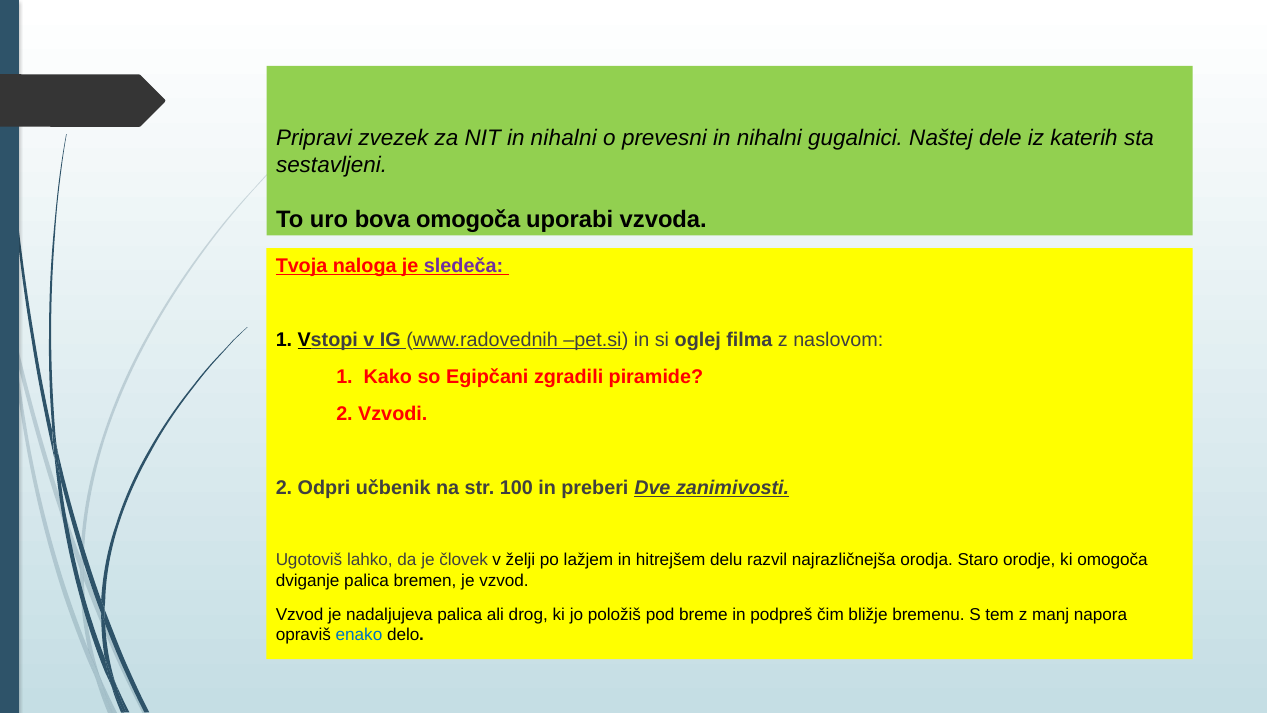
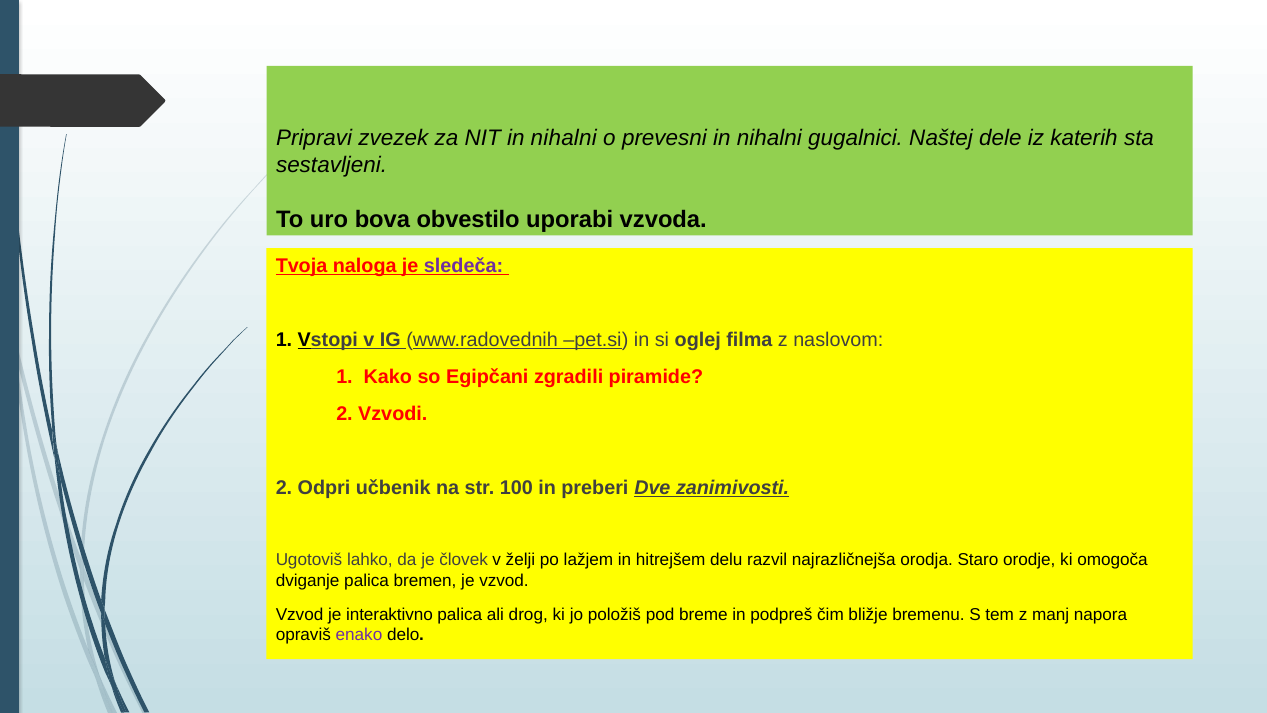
bova omogoča: omogoča -> obvestilo (468, 220)
nadaljujeva: nadaljujeva -> interaktivno (389, 614)
enako colour: blue -> purple (359, 635)
